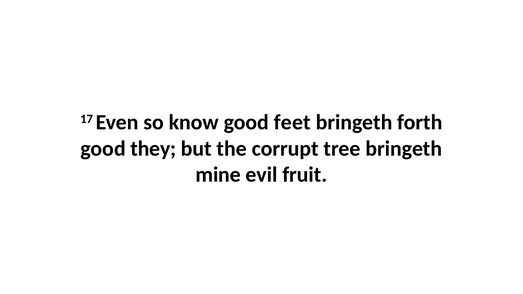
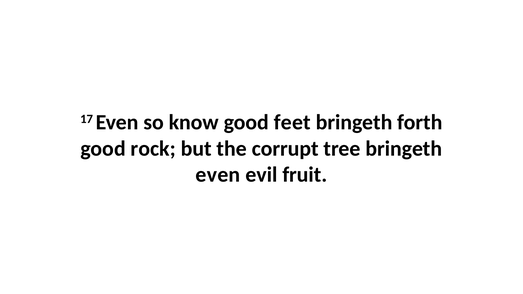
they: they -> rock (153, 149)
mine: mine -> even (218, 175)
